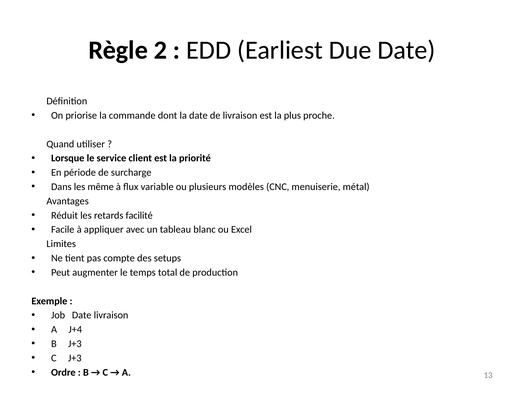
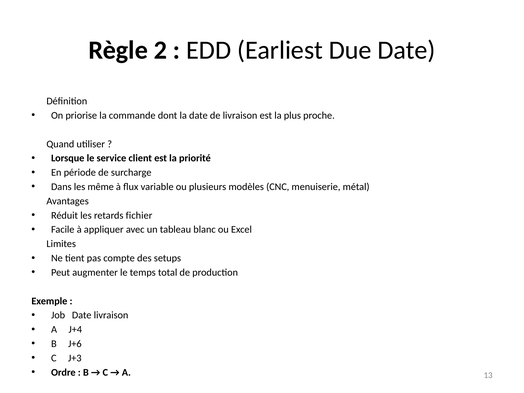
facilité: facilité -> fichier (139, 215)
B J+3: J+3 -> J+6 (75, 344)
